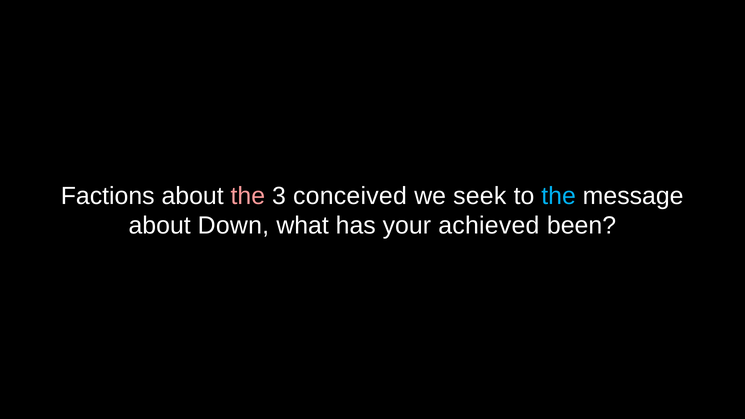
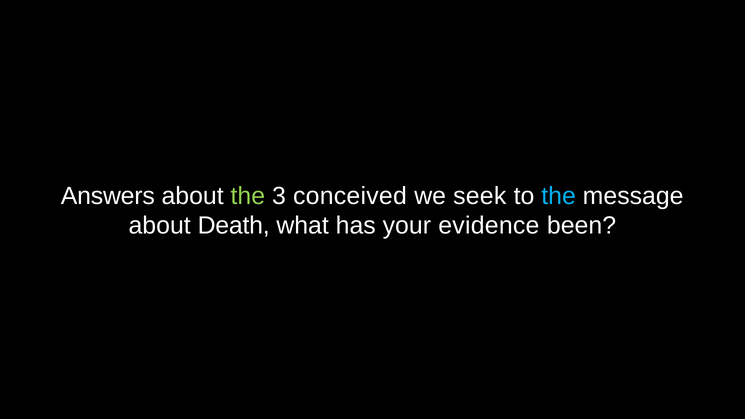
Factions: Factions -> Answers (108, 196)
the colour: pink -> light green (248, 196)
Down: Down -> Death (234, 226)
achieved: achieved -> evidence (489, 226)
